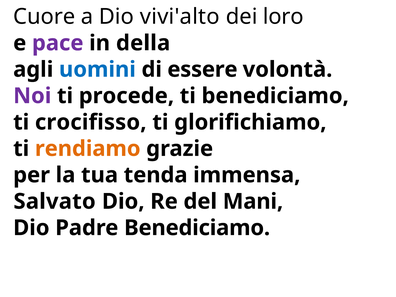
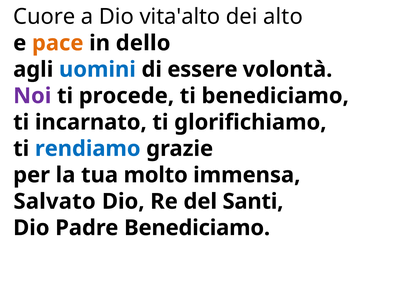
vivi'alto: vivi'alto -> vita'alto (180, 17)
loro: loro -> alto (283, 17)
pace colour: purple -> orange (58, 43)
della: della -> dello (143, 43)
crocifisso: crocifisso -> incarnato (91, 122)
rendiamo colour: orange -> blue (88, 149)
tenda: tenda -> molto (156, 175)
Mani: Mani -> Santi (253, 201)
